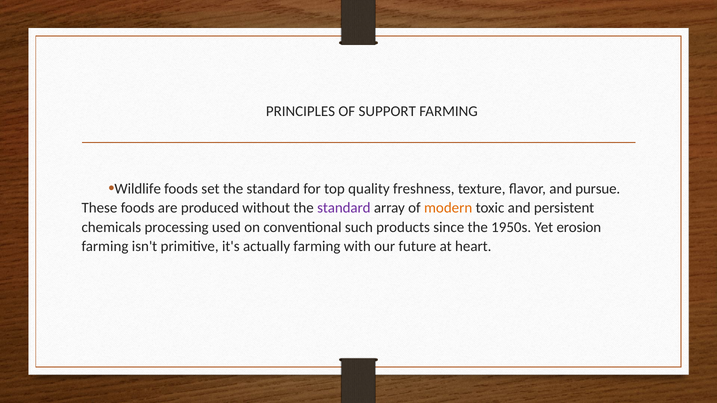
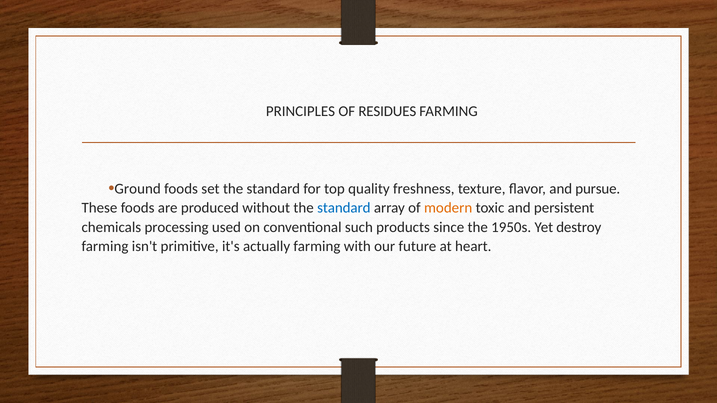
SUPPORT: SUPPORT -> RESIDUES (387, 112)
Wildlife: Wildlife -> Ground (138, 189)
standard colour: purple -> blue (344, 208)
erosion: erosion -> destroy (579, 227)
